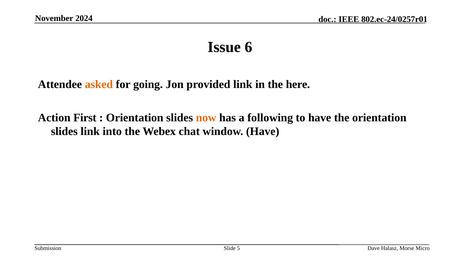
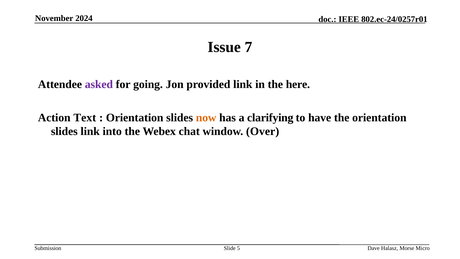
6: 6 -> 7 (248, 47)
asked colour: orange -> purple (99, 84)
First: First -> Text (85, 118)
following: following -> clarifying (270, 118)
window Have: Have -> Over (263, 131)
